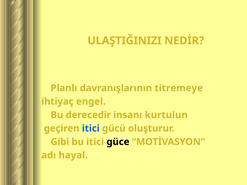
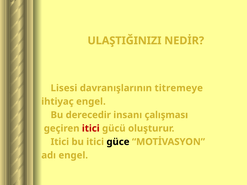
Planlı: Planlı -> Lisesi (64, 88)
kurtulun: kurtulun -> çalışması (166, 115)
itici colour: blue -> red (91, 129)
Gibi: Gibi -> Itici (60, 142)
adı hayal: hayal -> engel (73, 155)
